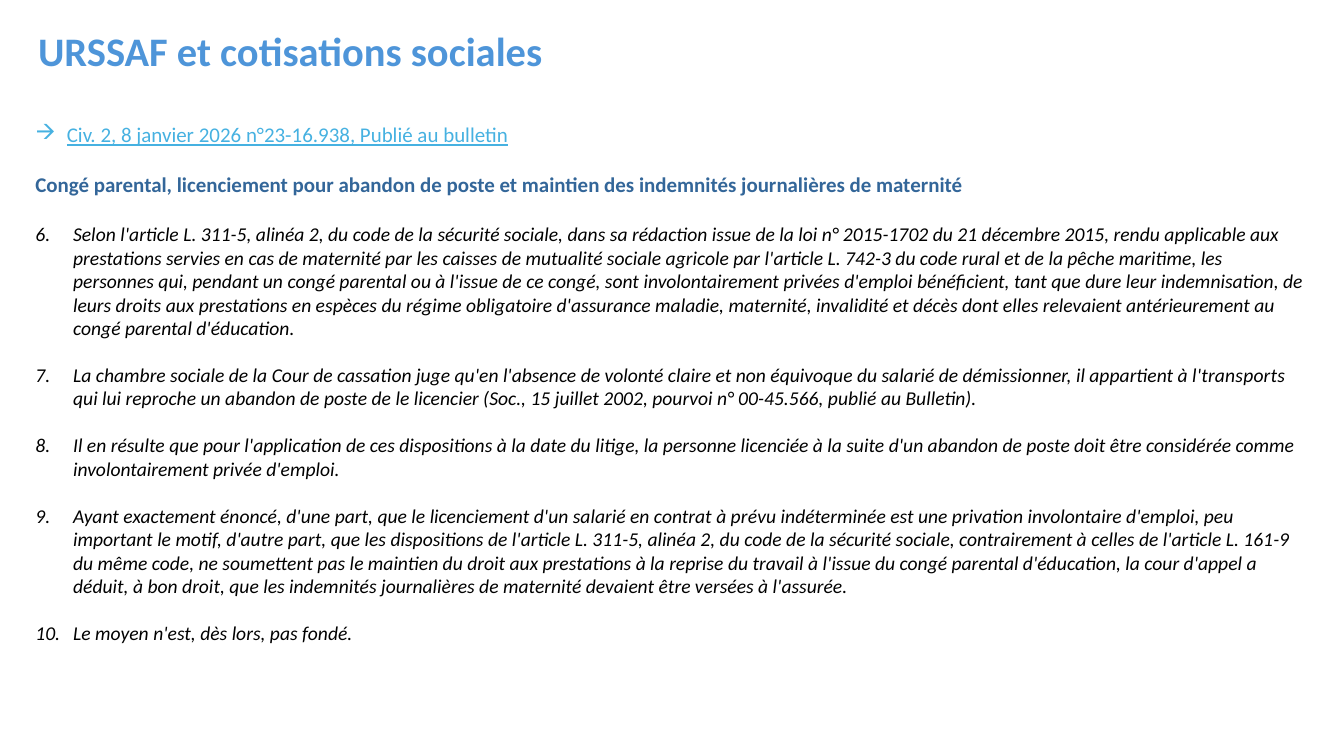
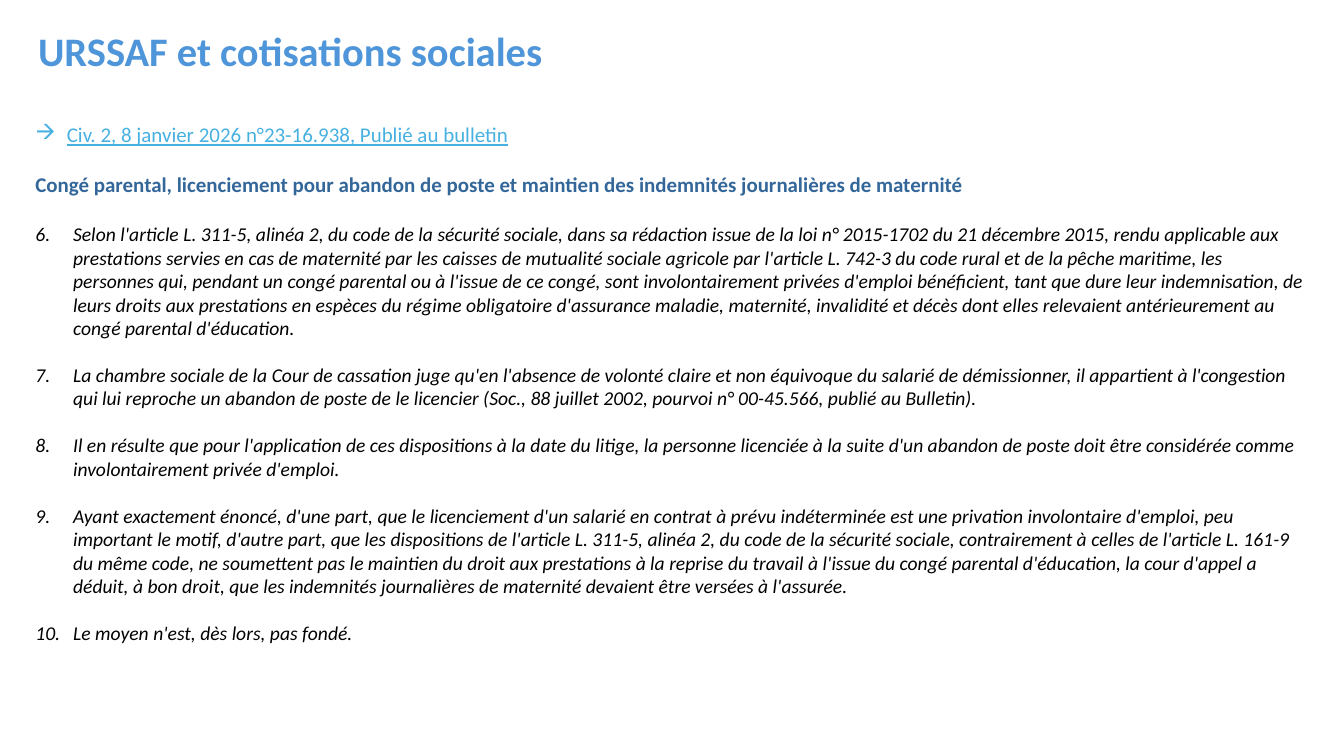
l'transports: l'transports -> l'congestion (1239, 376)
15: 15 -> 88 (540, 400)
